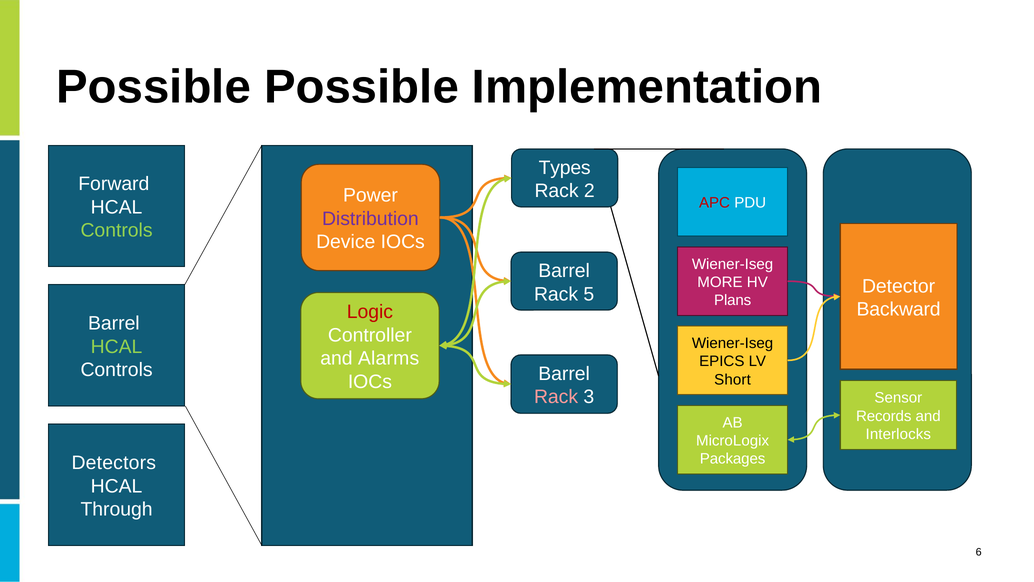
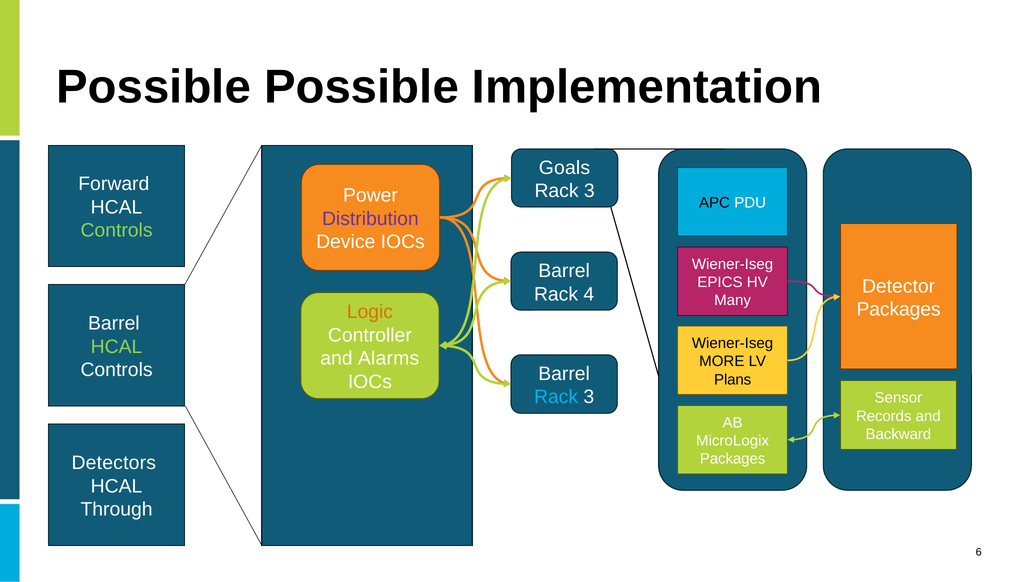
Types: Types -> Goals (564, 168)
2: 2 -> 3 (589, 191)
APC colour: red -> black (715, 203)
MORE: MORE -> EPICS (720, 282)
5: 5 -> 4 (589, 294)
Plans: Plans -> Many (733, 300)
Backward: Backward -> Packages (899, 309)
Logic colour: red -> orange (370, 312)
EPICS: EPICS -> MORE (722, 361)
Short: Short -> Plans (733, 379)
Rack colour: pink -> light blue (556, 397)
Interlocks: Interlocks -> Backward (898, 434)
